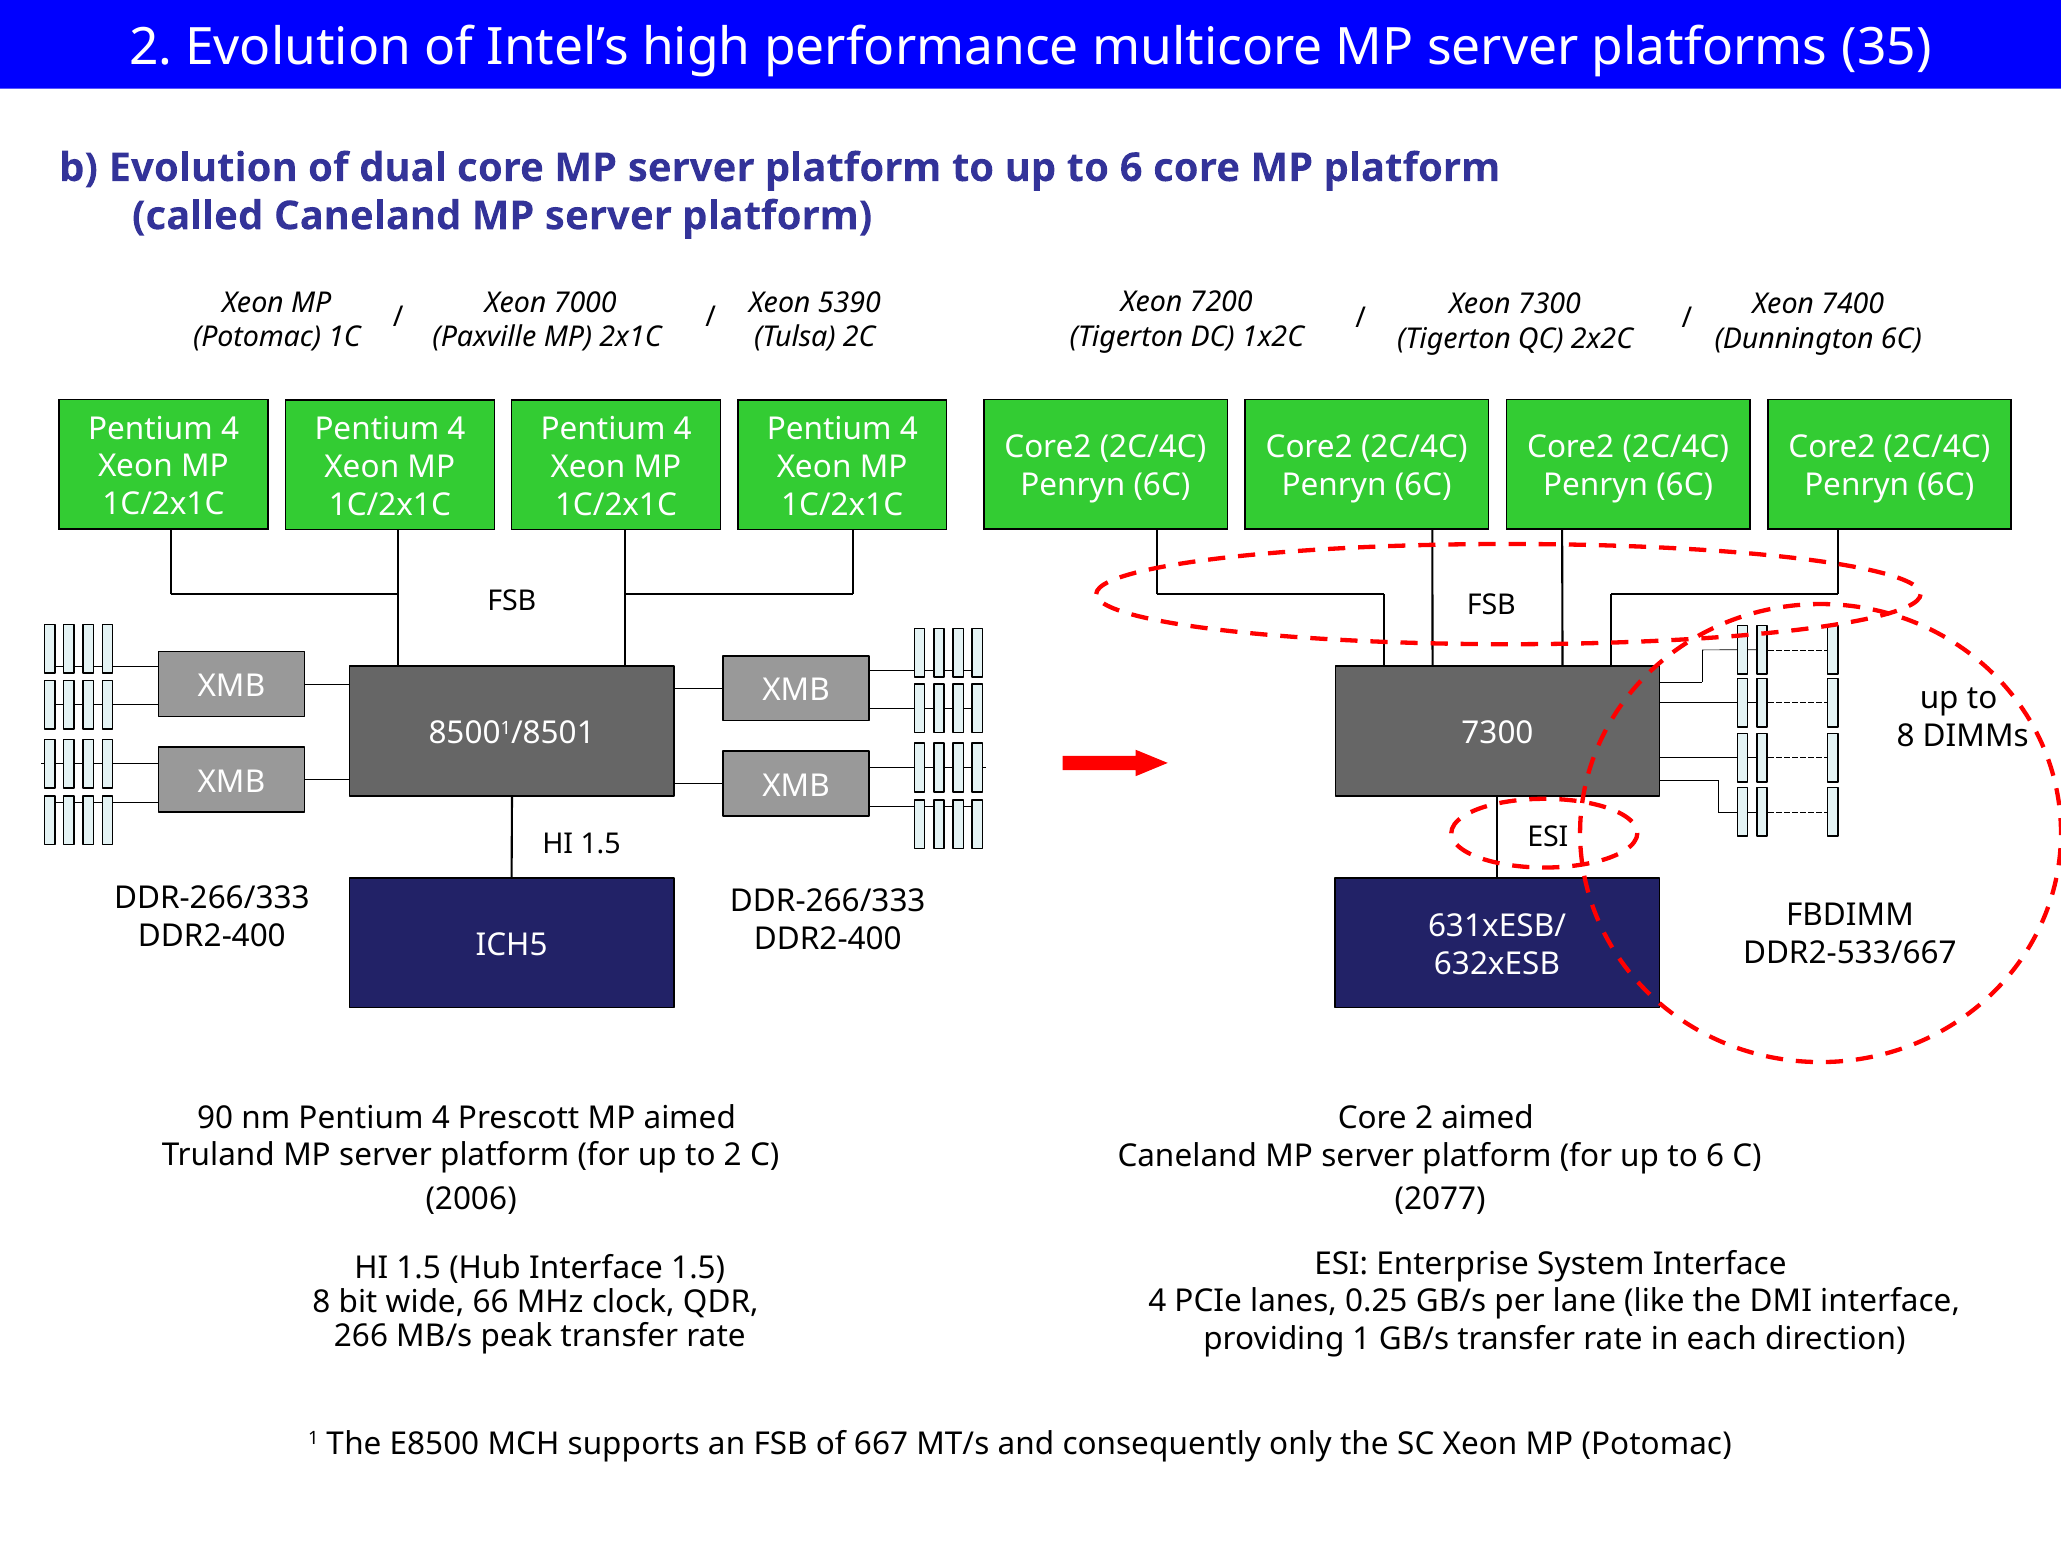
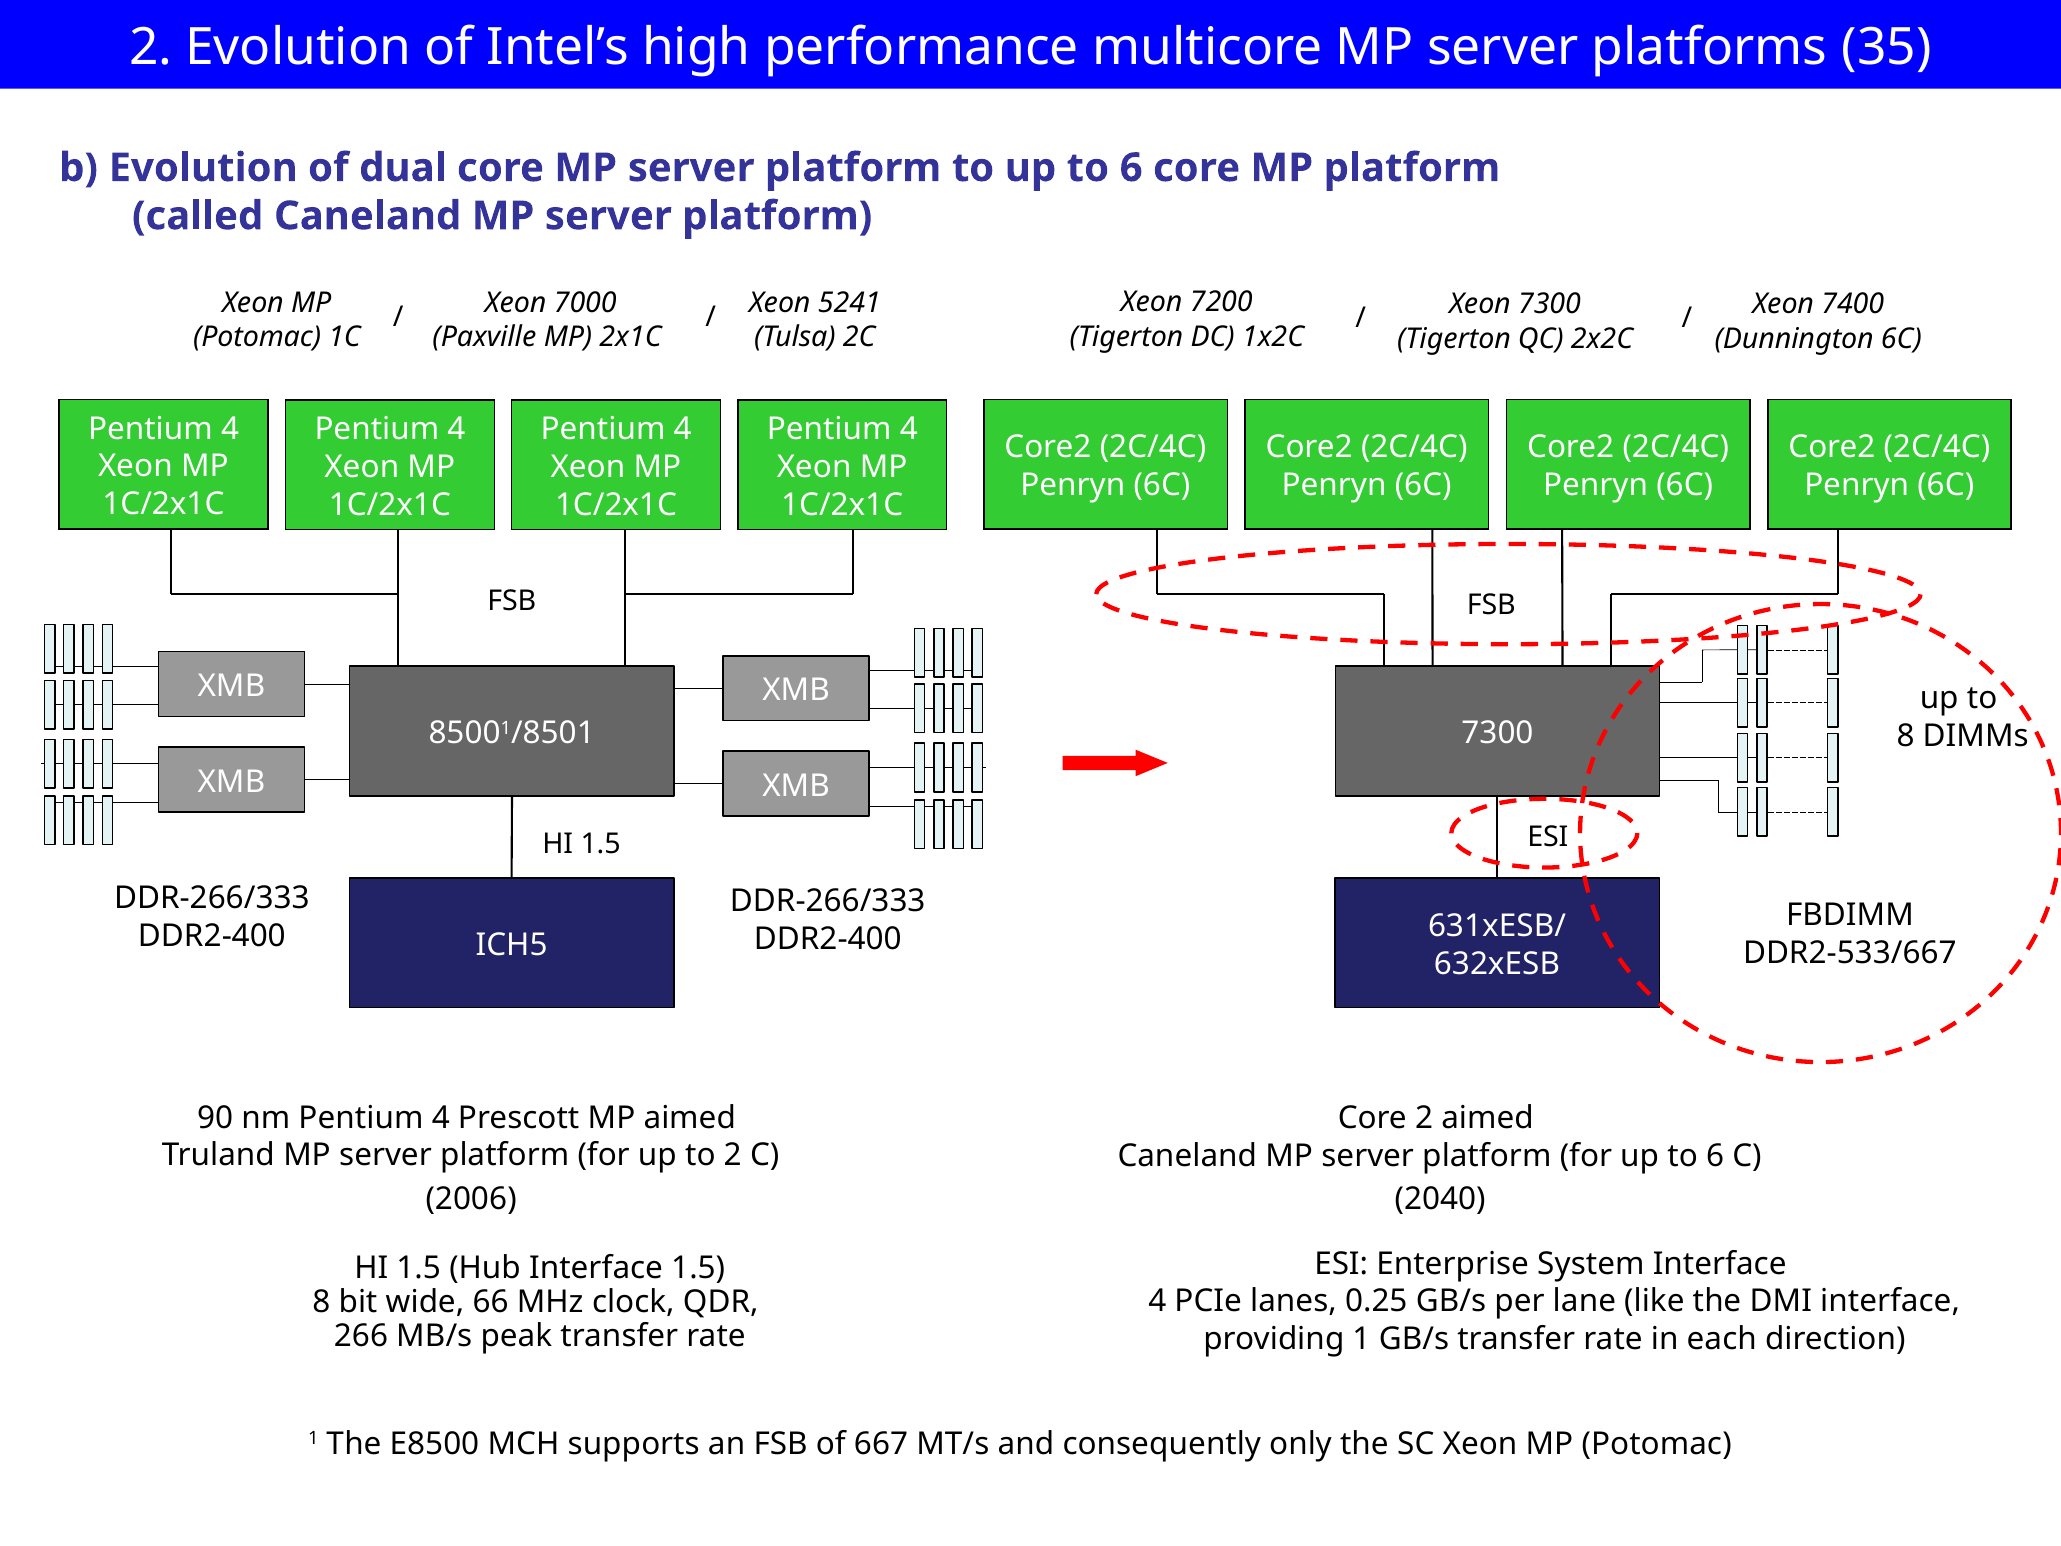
5390: 5390 -> 5241 (849, 303)
2077: 2077 -> 2040 (1440, 1199)
